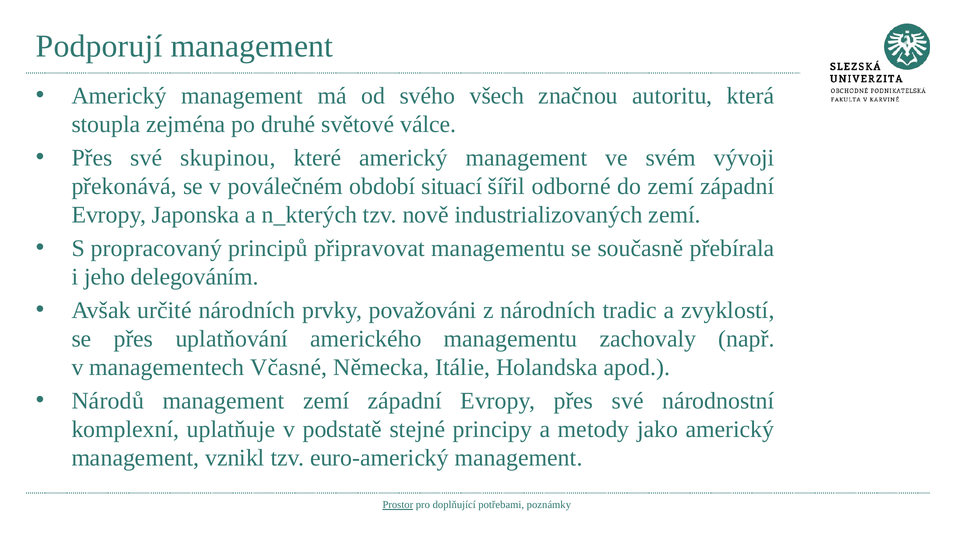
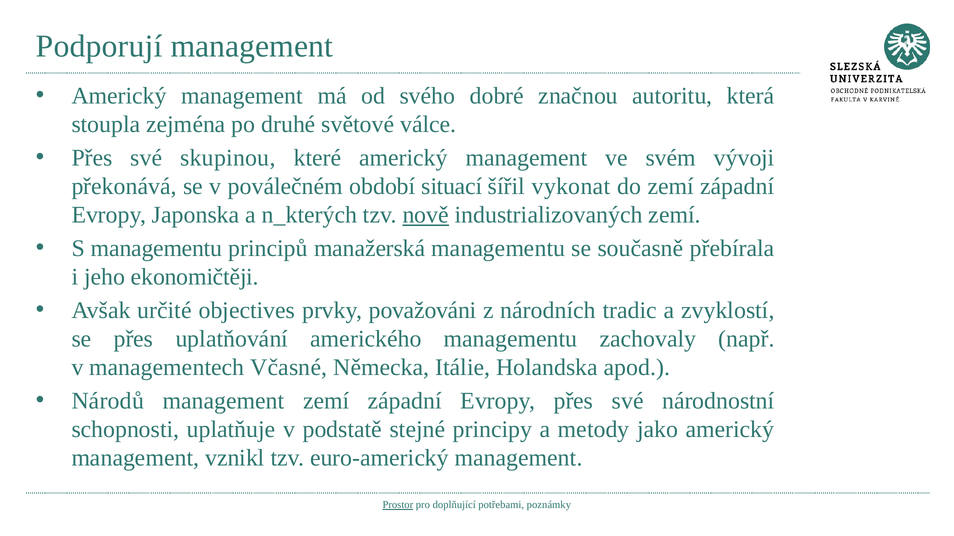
všech: všech -> dobré (497, 96)
odborné: odborné -> vykonat (571, 187)
nově underline: none -> present (426, 215)
S propracovaný: propracovaný -> managementu (157, 249)
připravovat: připravovat -> manažerská (370, 249)
delegováním: delegováním -> ekonomičtěji (195, 277)
určité národních: národních -> objectives (247, 311)
komplexní: komplexní -> schopnosti (125, 430)
